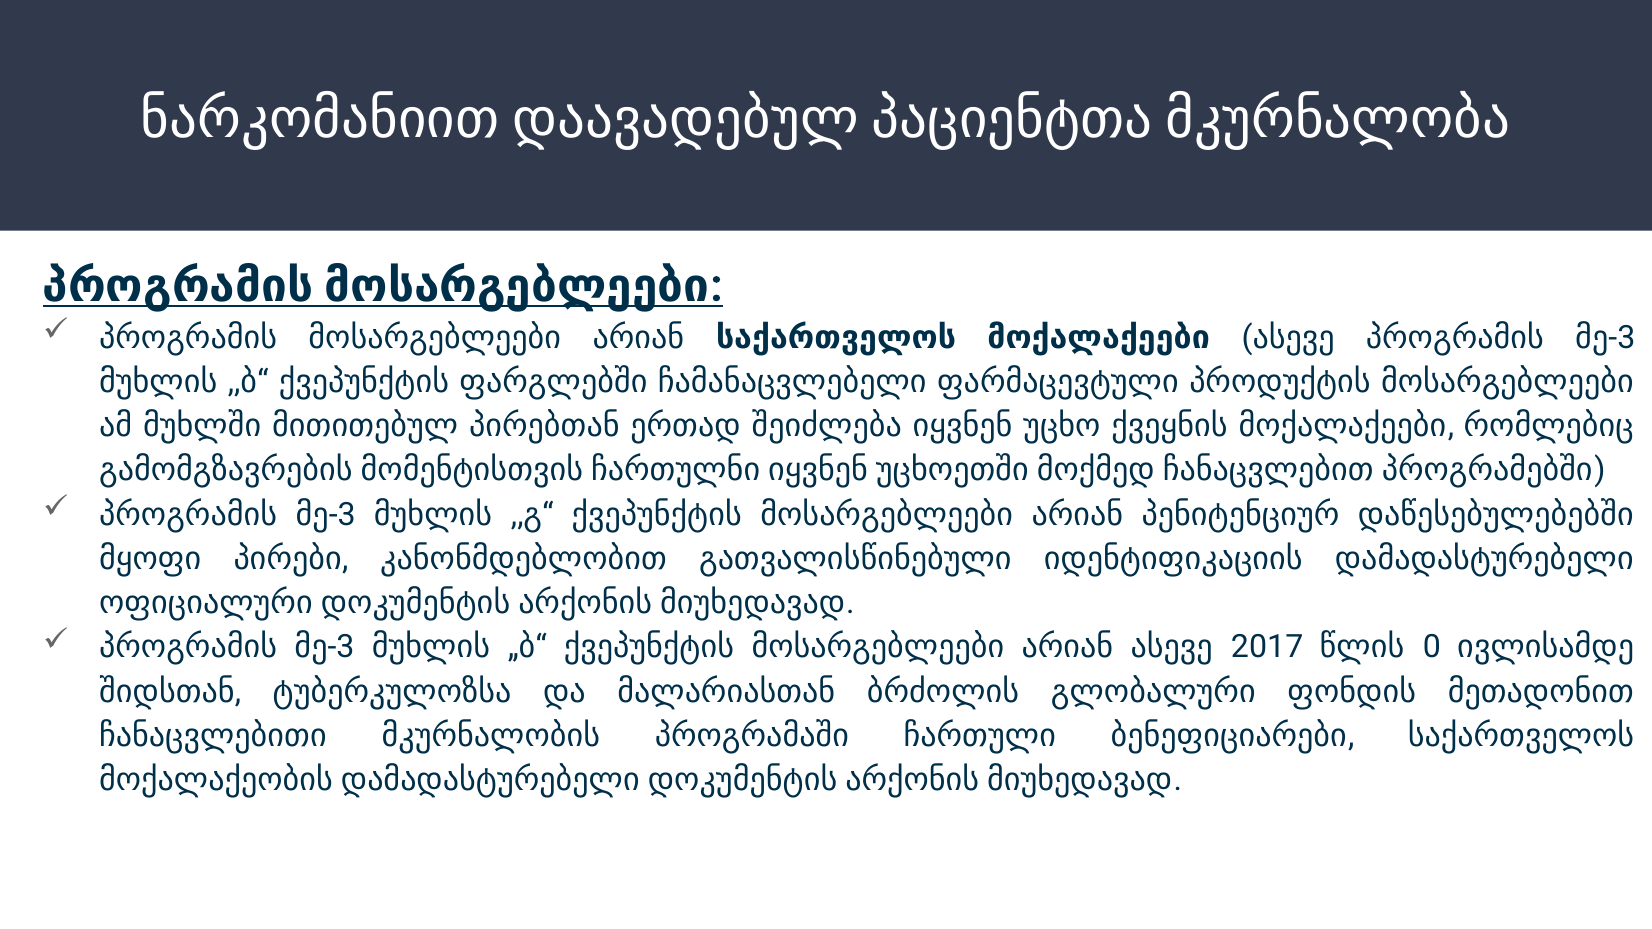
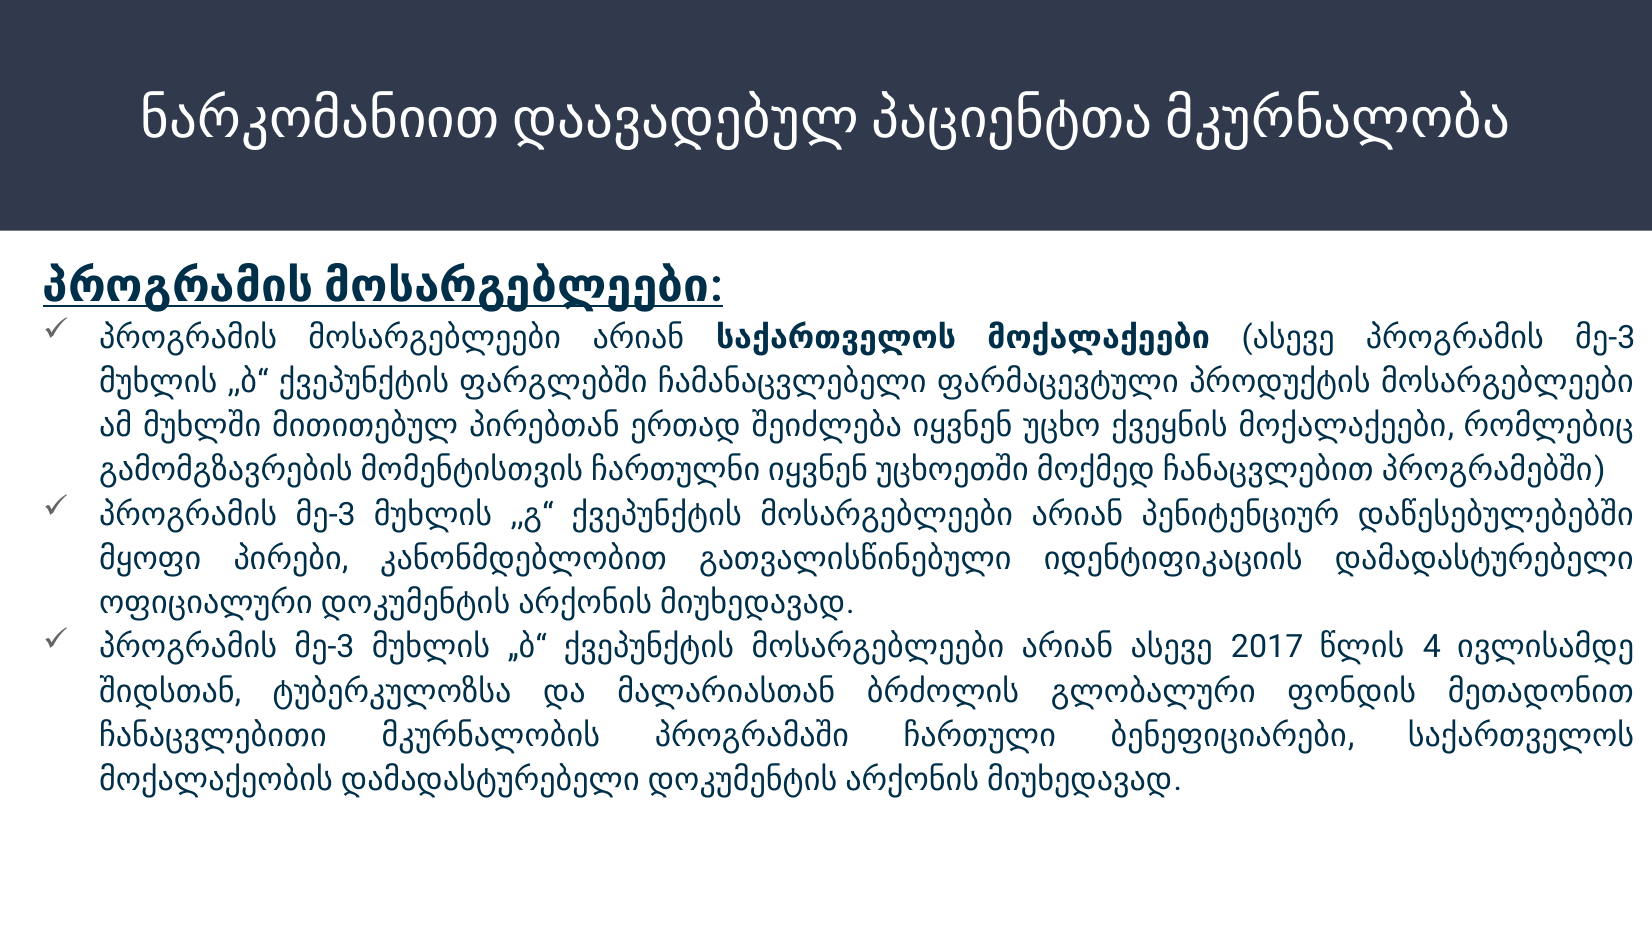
0: 0 -> 4 (1432, 648)
